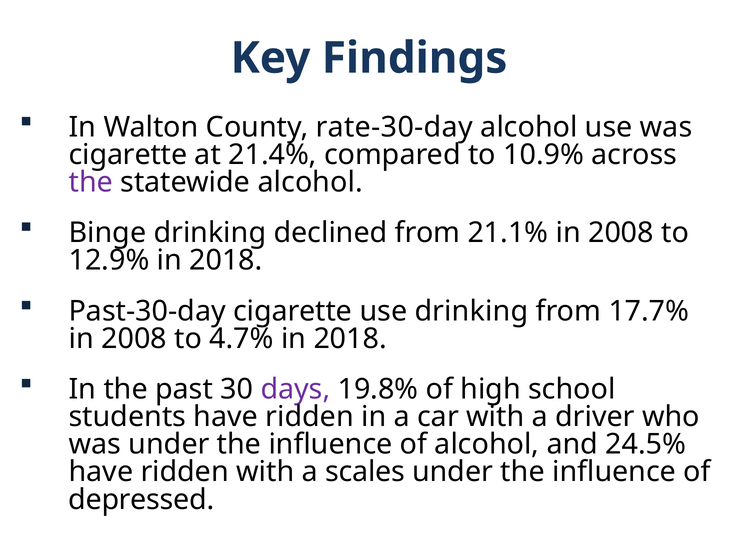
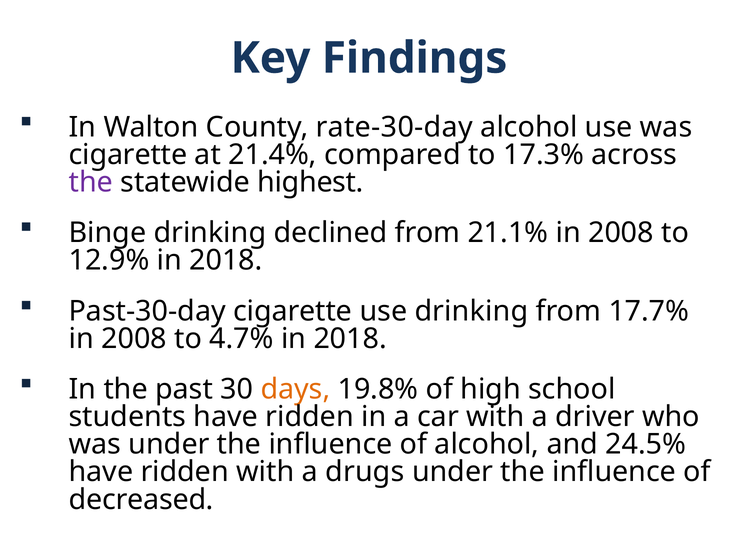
10.9%: 10.9% -> 17.3% (544, 154)
statewide alcohol: alcohol -> highest (310, 182)
days colour: purple -> orange (295, 389)
scales: scales -> drugs (365, 472)
depressed: depressed -> decreased (141, 499)
